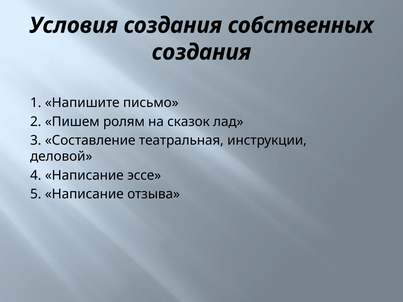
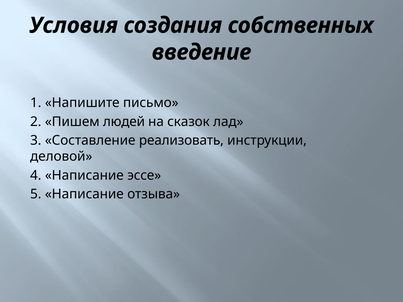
создания: создания -> введение (201, 52)
ролям: ролям -> людей (124, 122)
театральная: театральная -> реализовать (181, 141)
